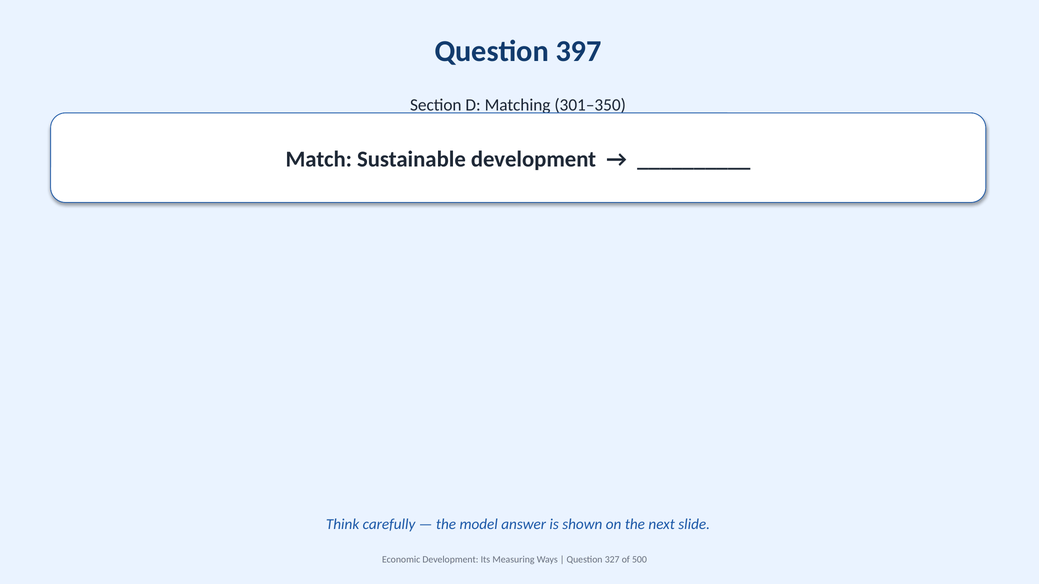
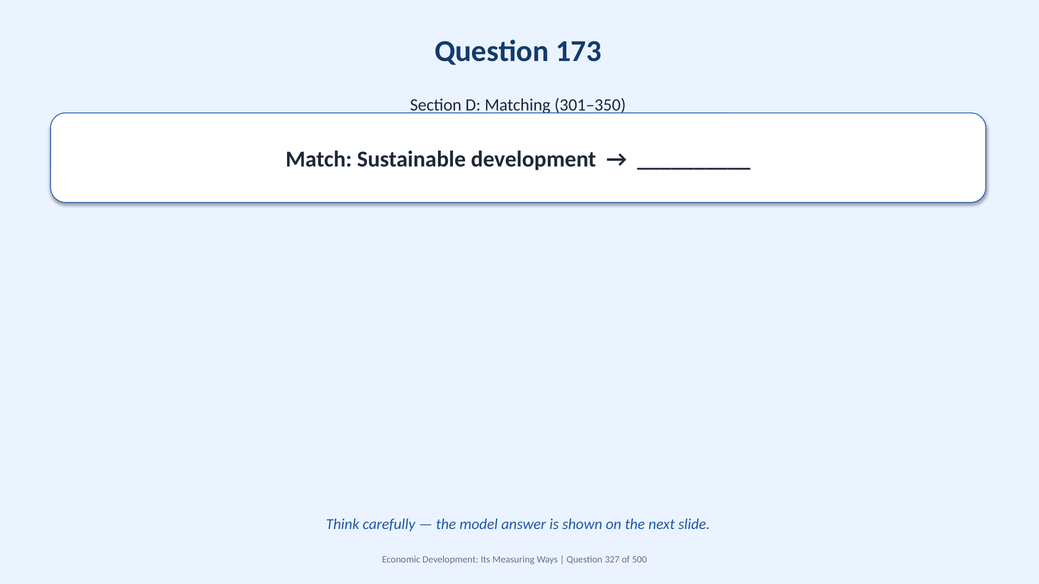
397: 397 -> 173 (579, 51)
